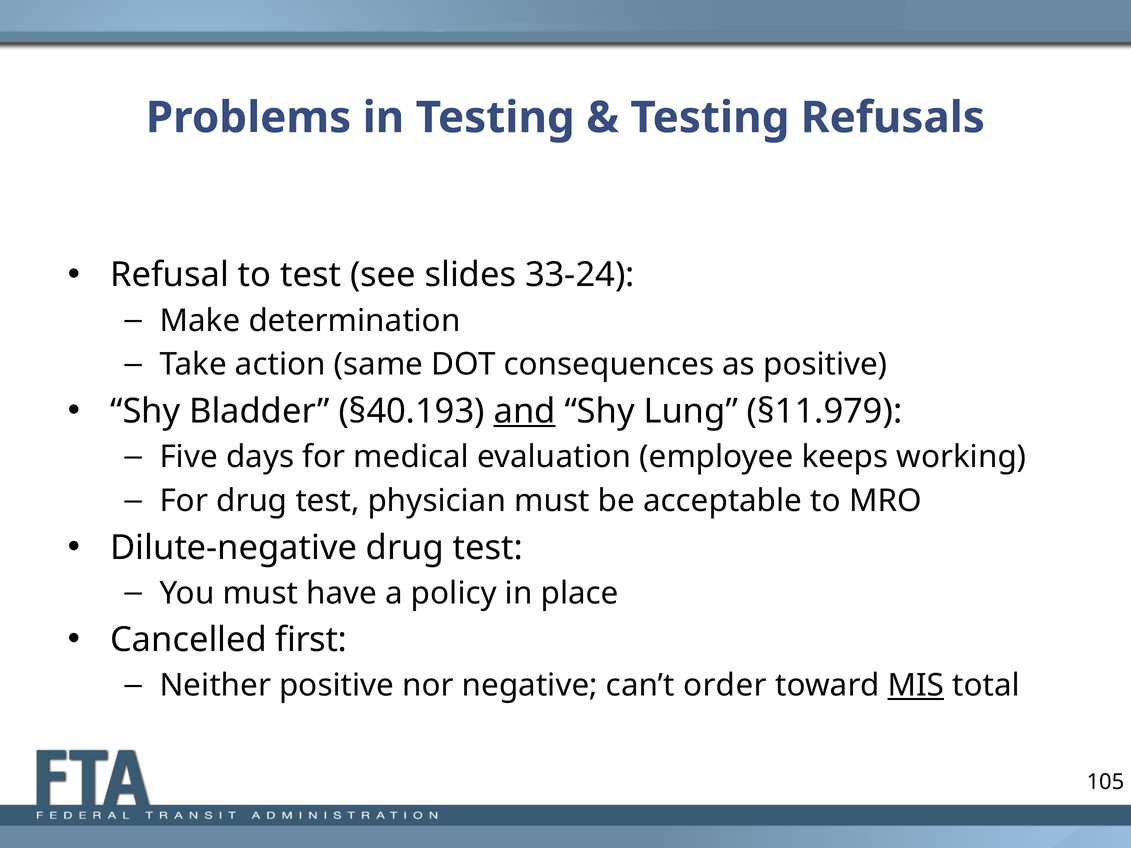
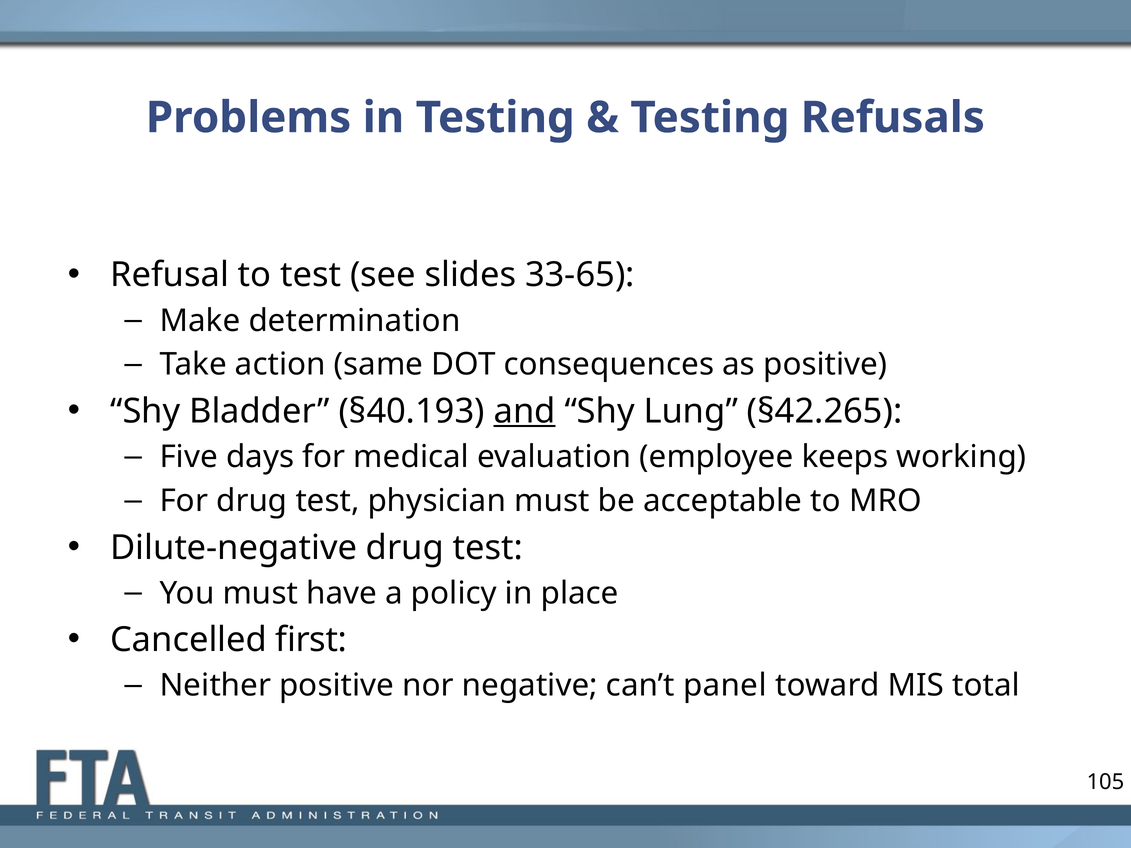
33-24: 33-24 -> 33-65 (580, 275)
§11.979: §11.979 -> §42.265 (825, 411)
order: order -> panel (725, 686)
MIS underline: present -> none (916, 686)
